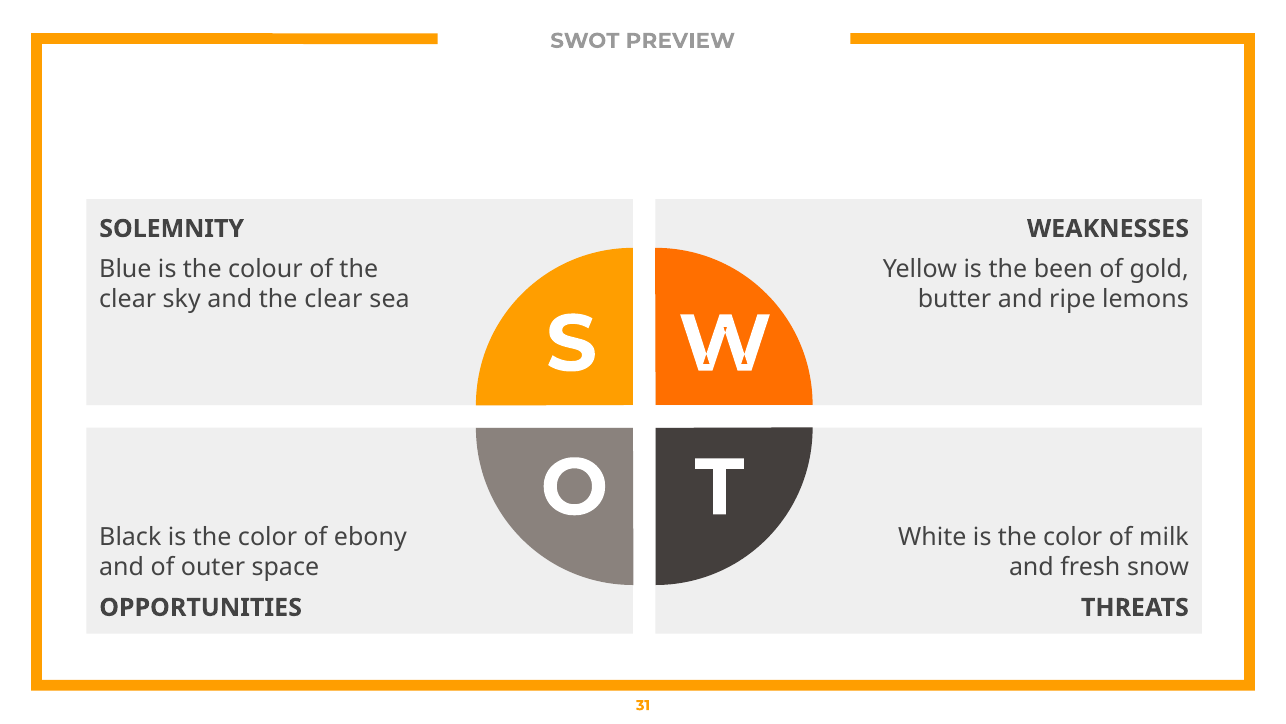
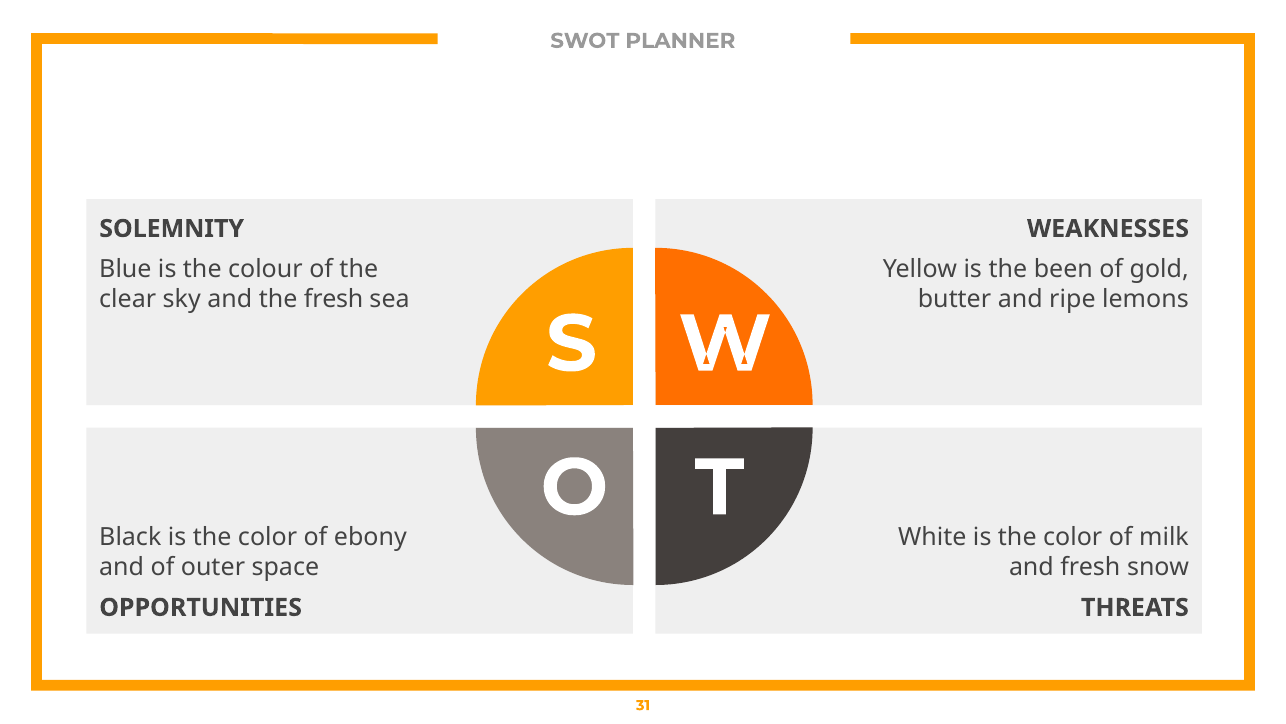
PREVIEW: PREVIEW -> PLANNER (680, 41)
and the clear: clear -> fresh (334, 299)
